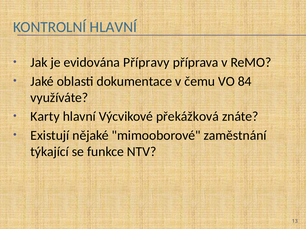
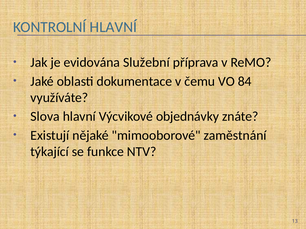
Přípravy: Přípravy -> Služební (146, 63)
Karty: Karty -> Slova (45, 117)
překážková: překážková -> objednávky (188, 117)
